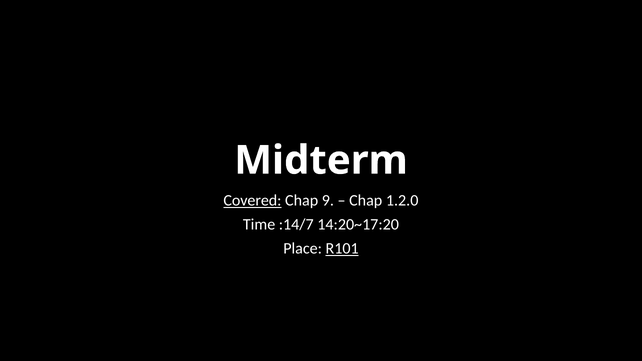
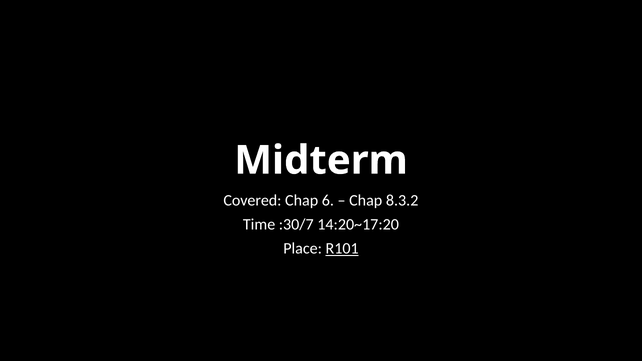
Covered underline: present -> none (252, 201)
9: 9 -> 6 (328, 201)
1.2.0: 1.2.0 -> 8.3.2 (402, 201)
:14/7: :14/7 -> :30/7 (296, 225)
